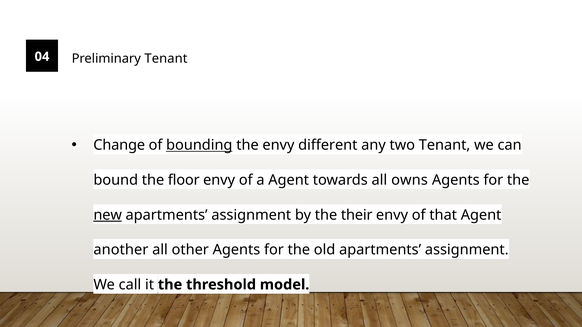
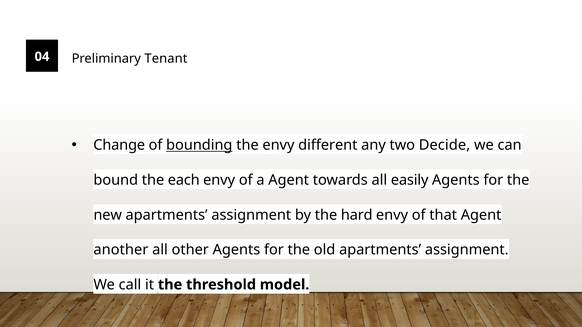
two Tenant: Tenant -> Decide (444, 145)
floor: floor -> each (184, 180)
owns: owns -> easily (410, 180)
new underline: present -> none (108, 215)
their: their -> hard (357, 215)
